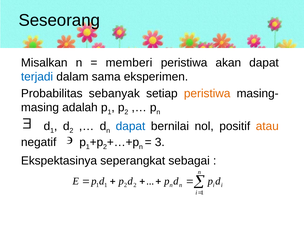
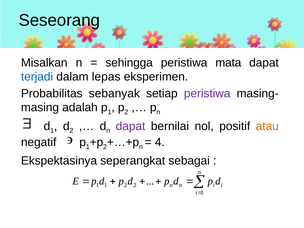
memberi: memberi -> sehingga (129, 63)
akan: akan -> mata (228, 63)
sama: sama -> lepas (106, 77)
peristiwa colour: orange -> purple (207, 93)
dapat colour: blue -> purple (131, 126)
3: 3 -> 4 (160, 142)
